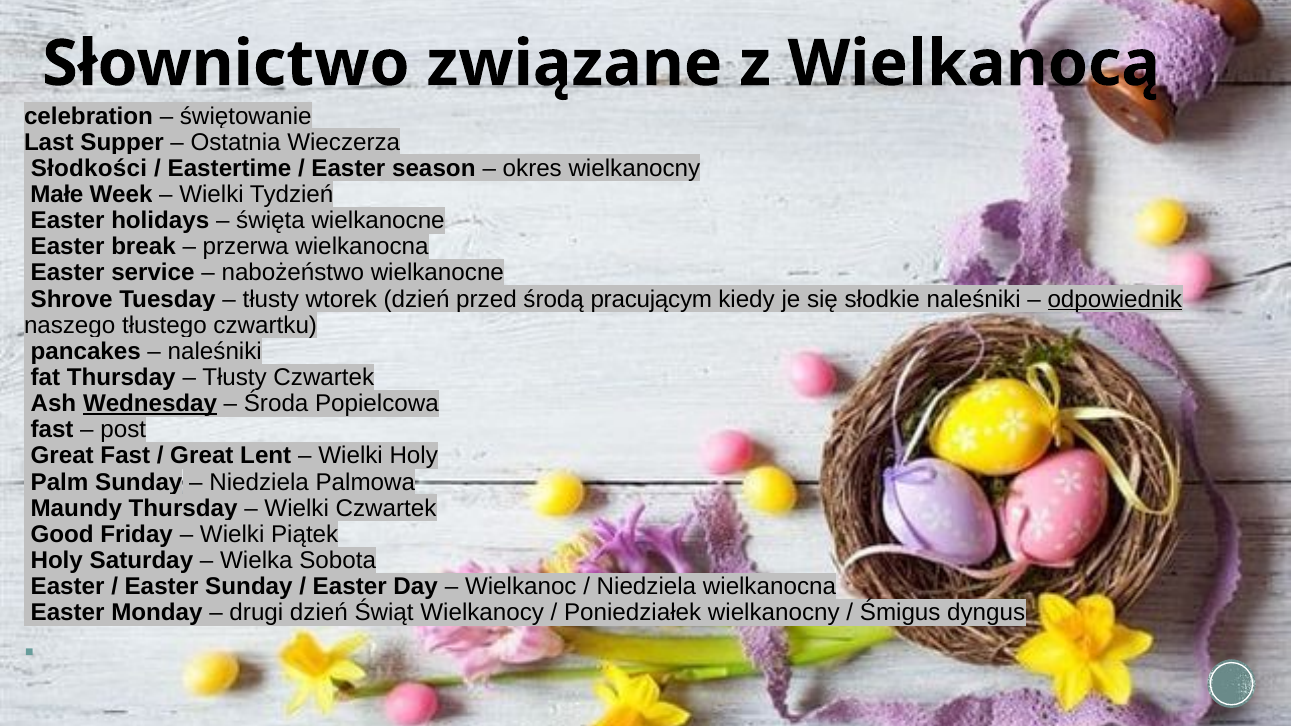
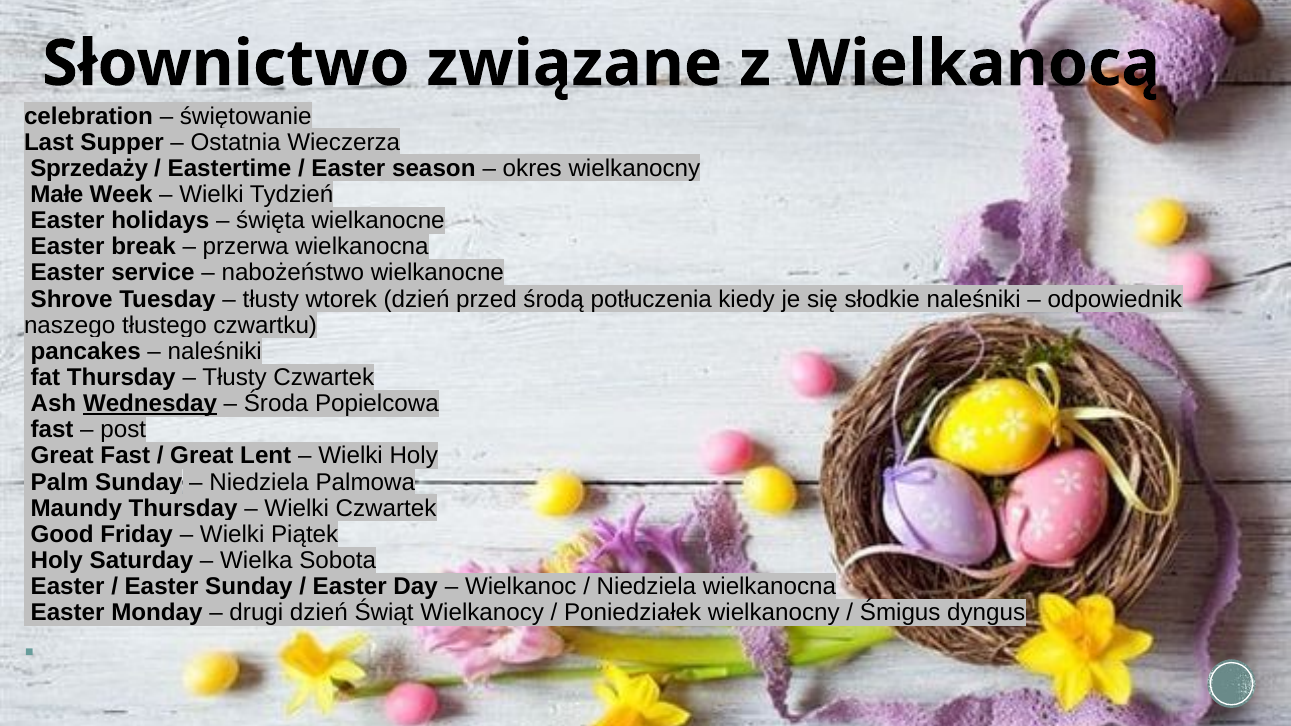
Słodkości: Słodkości -> Sprzedaży (89, 168)
pracującym: pracującym -> potłuczenia (651, 299)
odpowiednik underline: present -> none (1115, 299)
